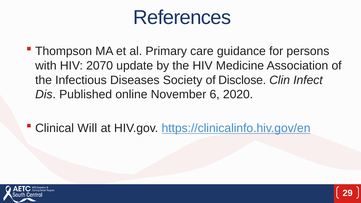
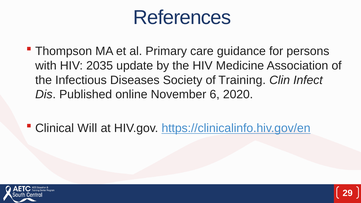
2070: 2070 -> 2035 (100, 66)
Disclose: Disclose -> Training (242, 80)
